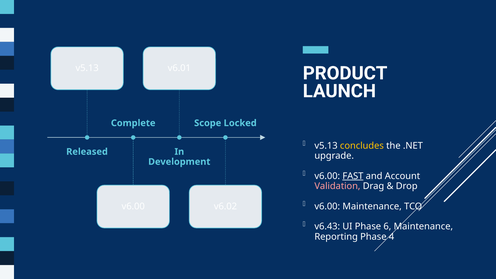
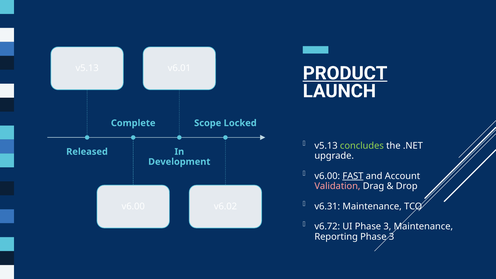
PRODUCT underline: none -> present (345, 73)
concludes colour: yellow -> light green (362, 146)
v6.00: v6.00 -> v6.31 (327, 206)
v6.43: v6.43 -> v6.72 (327, 227)
UI Phase 6: 6 -> 3 (387, 227)
Reporting Phase 4: 4 -> 3 (392, 237)
